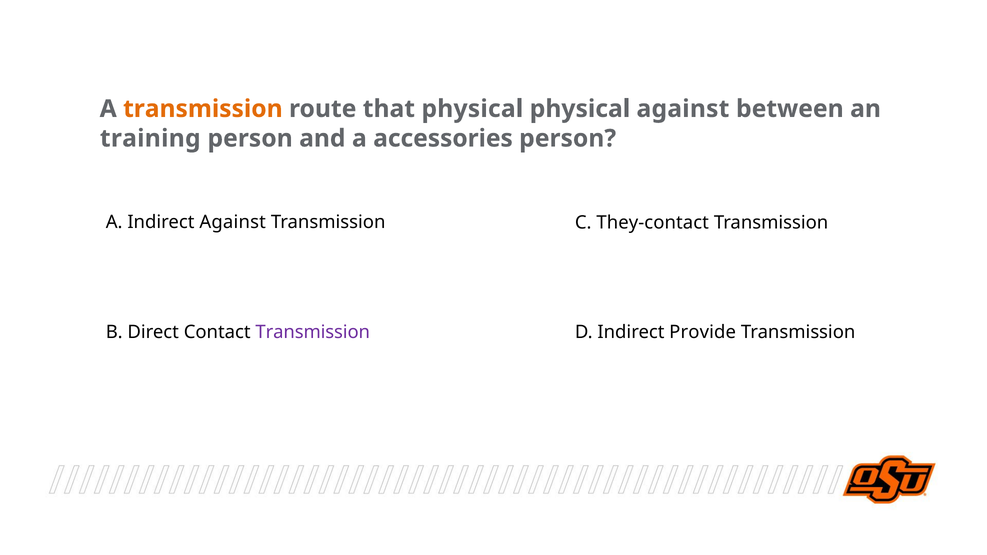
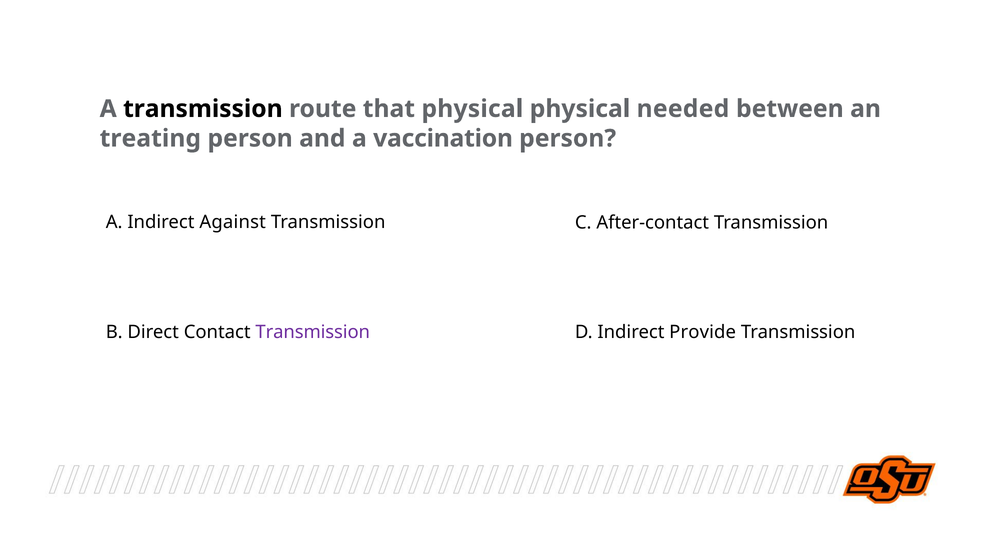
transmission colour: orange -> black (203, 109)
physical against: against -> needed (683, 109)
training: training -> treating (150, 138)
accessories: accessories -> vaccination (443, 138)
They-contact: They-contact -> After-contact (653, 223)
